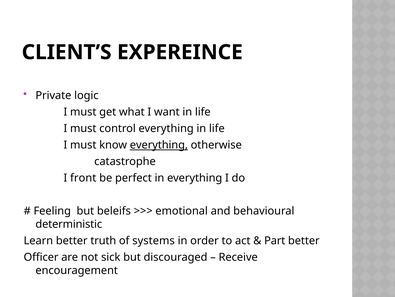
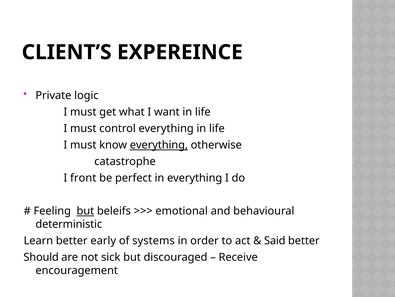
but underline: none -> present (85, 211)
truth: truth -> early (103, 240)
Part: Part -> Said (275, 240)
Officer: Officer -> Should (41, 257)
